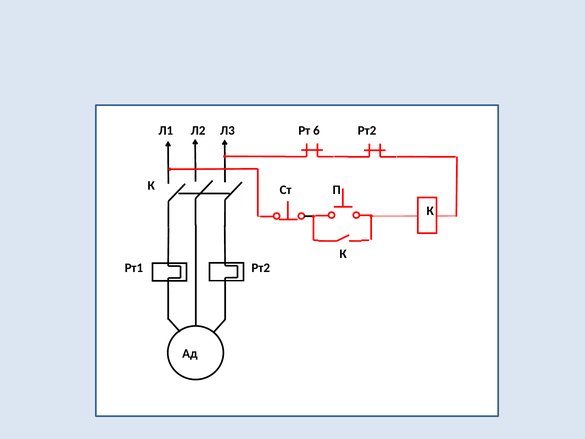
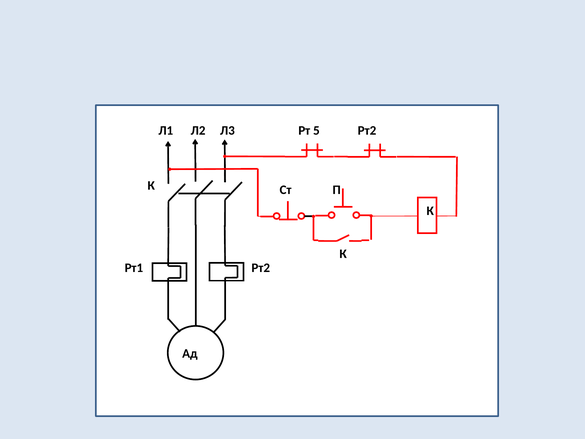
6: 6 -> 5 (316, 130)
